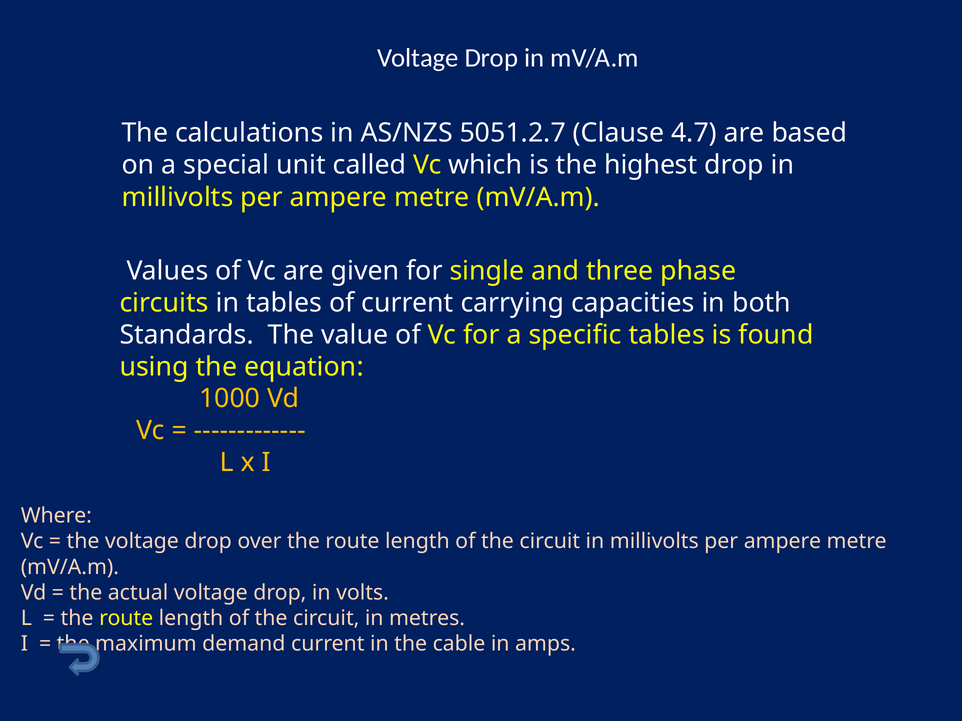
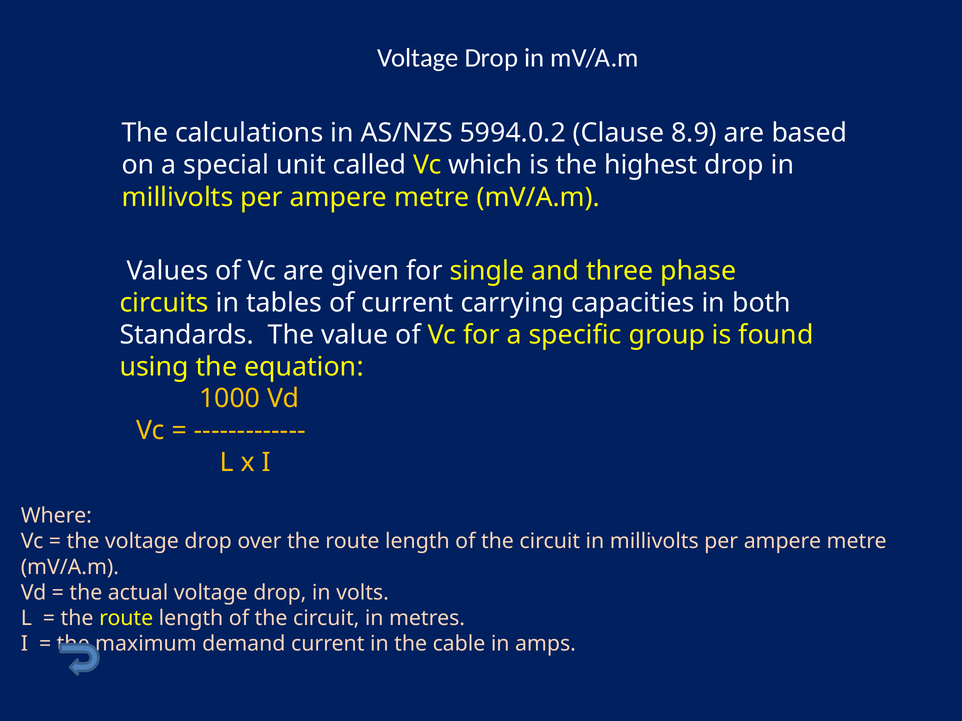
5051.2.7: 5051.2.7 -> 5994.0.2 (513, 133)
4.7: 4.7 -> 8.9 (694, 133)
specific tables: tables -> group (667, 335)
